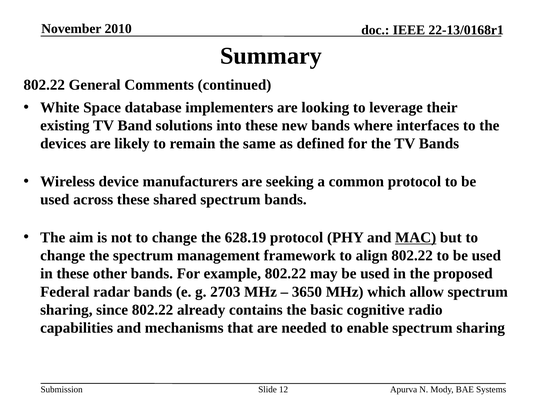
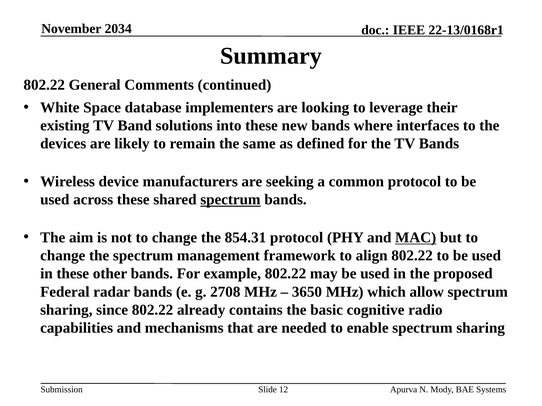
2010: 2010 -> 2034 (118, 29)
spectrum underline: none -> present (230, 200)
628.19: 628.19 -> 854.31 (245, 238)
2703: 2703 -> 2708 (225, 292)
